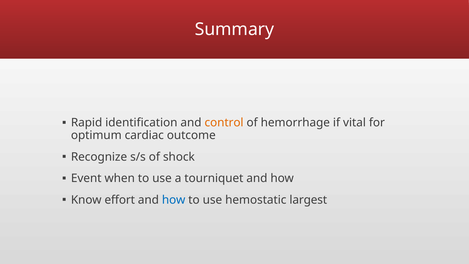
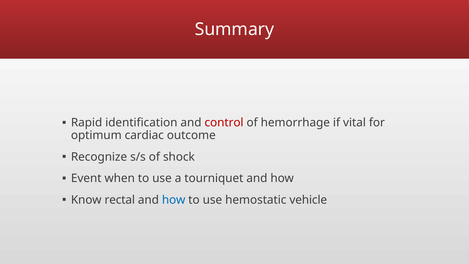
control colour: orange -> red (224, 123)
effort: effort -> rectal (120, 200)
largest: largest -> vehicle (308, 200)
